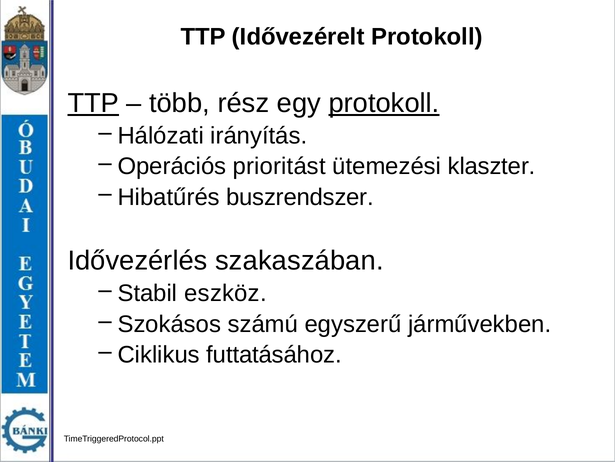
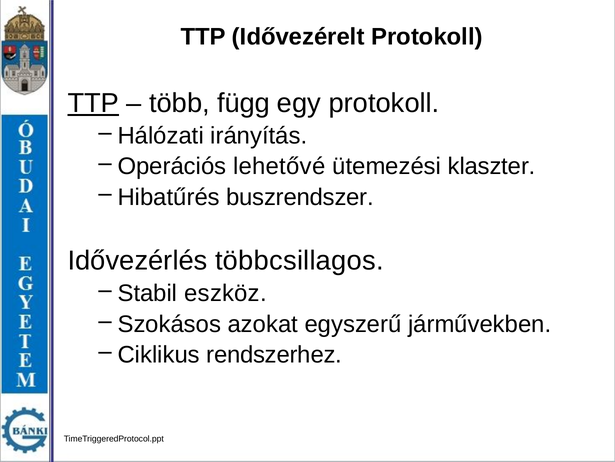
rész: rész -> függ (244, 103)
protokoll underline: present -> none (384, 103)
prioritást: prioritást -> lehetővé (279, 166)
szakaszában: szakaszában -> többcsillagos (299, 261)
számú: számú -> azokat (263, 324)
futtatásához: futtatásához -> rendszerhez (274, 354)
